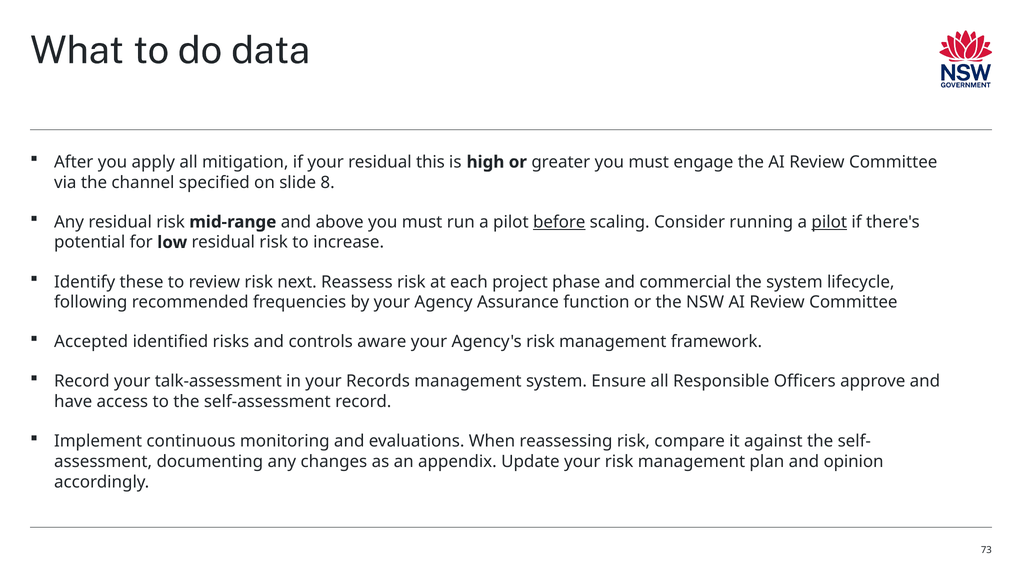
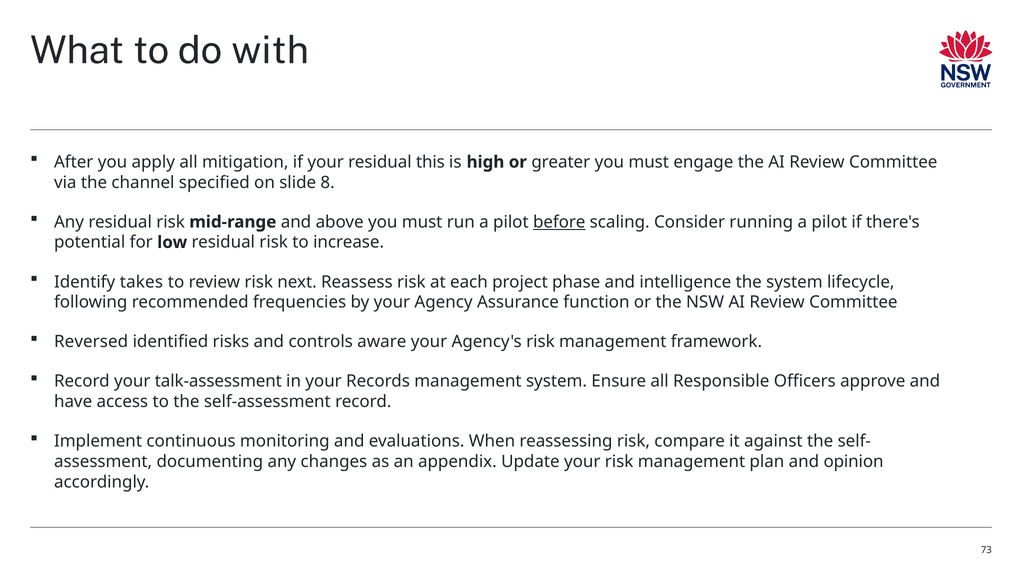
data: data -> with (270, 51)
pilot underline: present -> none (829, 222)
these: these -> takes (141, 282)
commercial: commercial -> intelligence (685, 282)
Accepted: Accepted -> Reversed (91, 342)
